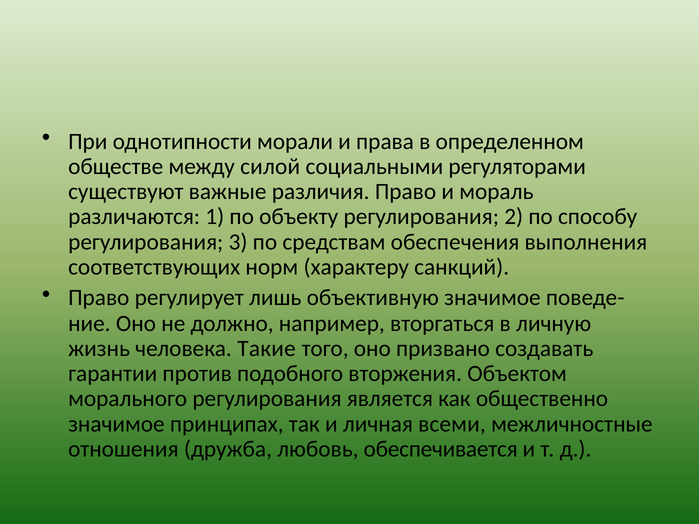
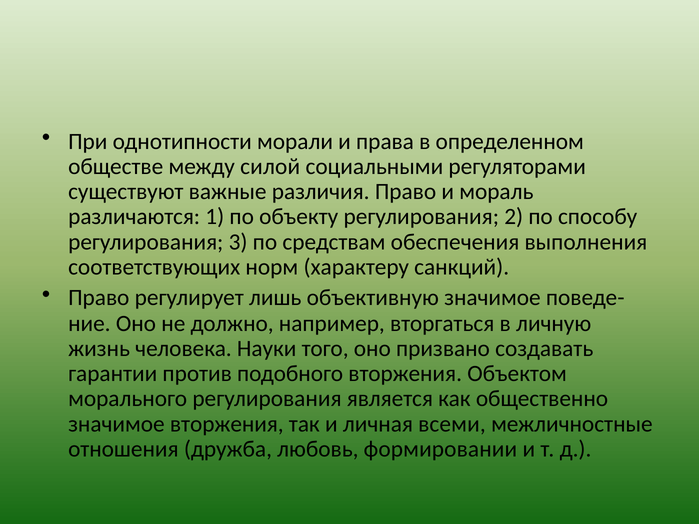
Такие: Такие -> Науки (267, 349)
значимое принципах: принципах -> вторжения (227, 424)
обеспечивается: обеспечивается -> формировании (440, 449)
